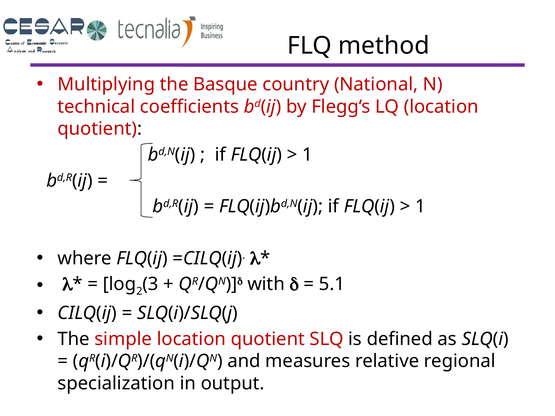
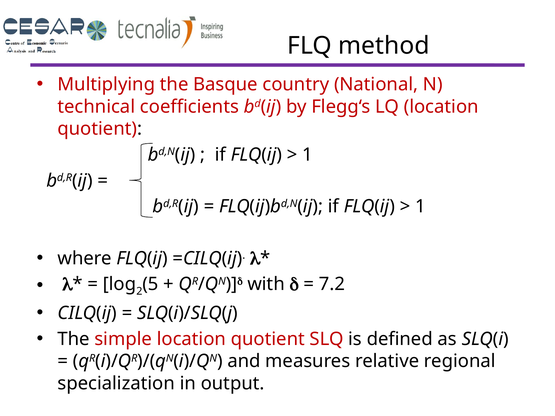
3: 3 -> 5 (150, 284)
5.1: 5.1 -> 7.2 (332, 284)
